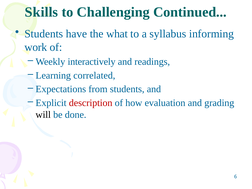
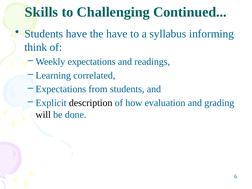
the what: what -> have (117, 34)
work: work -> think (36, 47)
Weekly interactively: interactively -> expectations (92, 62)
description colour: red -> black (91, 103)
